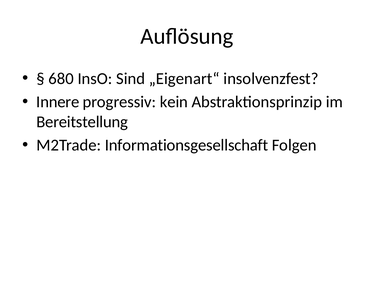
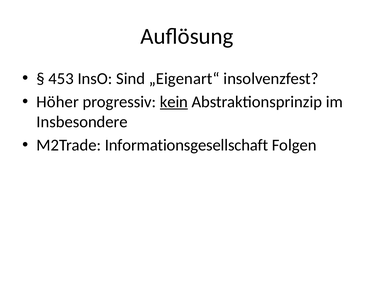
680: 680 -> 453 (61, 78)
Innere: Innere -> Höher (58, 102)
kein underline: none -> present (174, 102)
Bereitstellung: Bereitstellung -> Insbesondere (82, 122)
